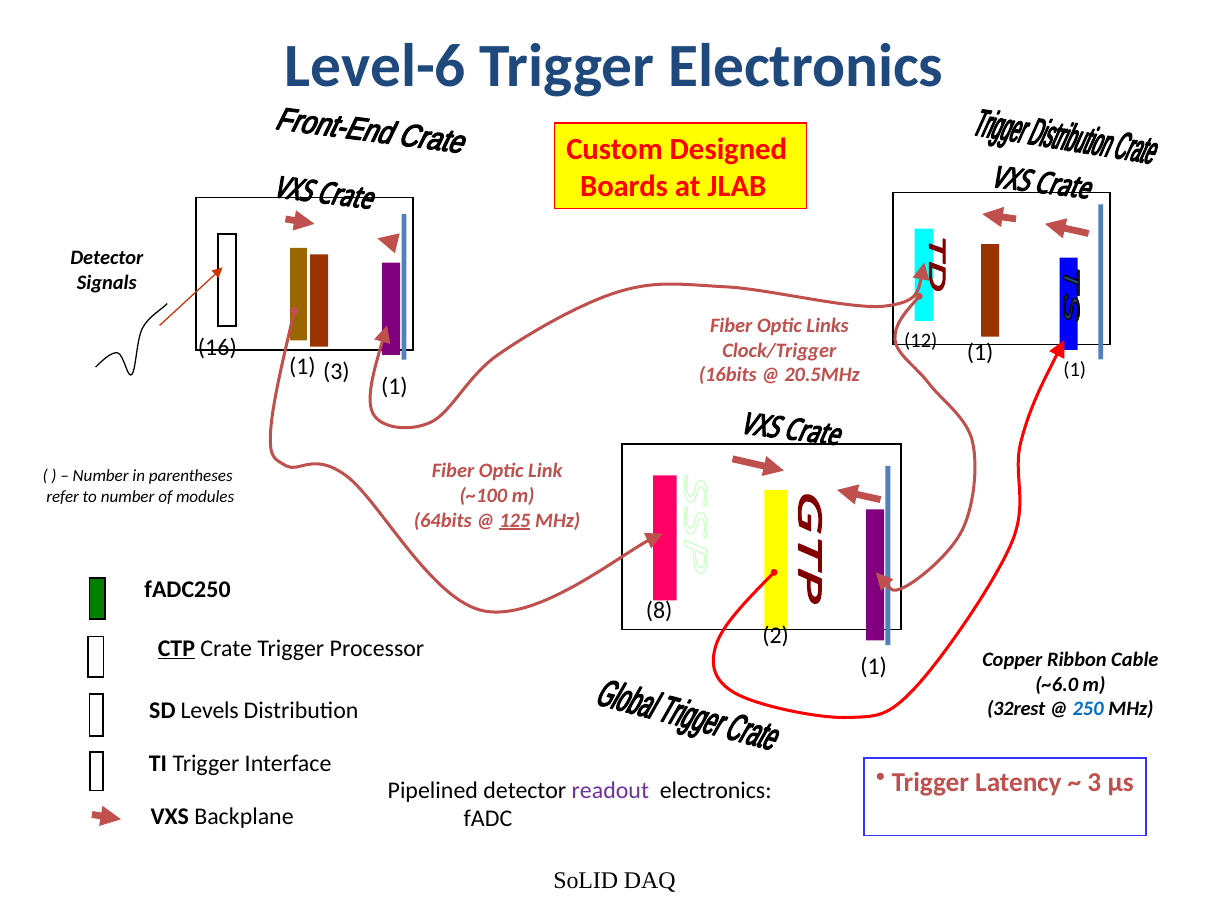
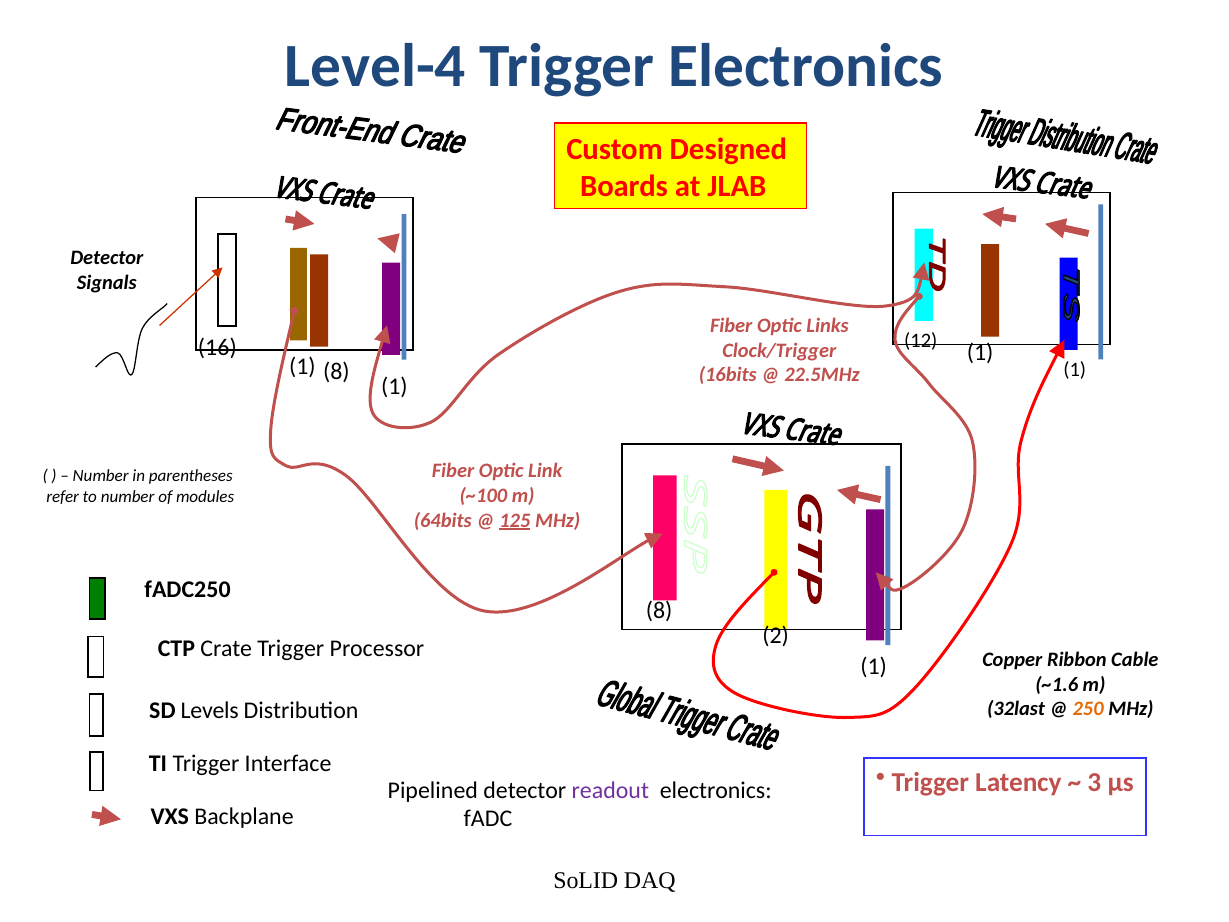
Level-6: Level-6 -> Level-4 (375, 66)
1 3: 3 -> 8 (336, 372)
20.5MHz: 20.5MHz -> 22.5MHz (822, 375)
CTP underline: present -> none (176, 648)
~6.0: ~6.0 -> ~1.6 (1057, 684)
32rest: 32rest -> 32last (1016, 709)
250 colour: blue -> orange (1088, 709)
